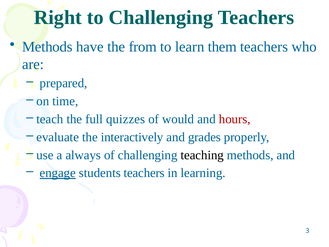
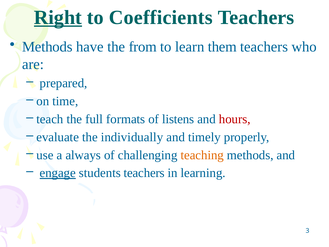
Right underline: none -> present (58, 17)
to Challenging: Challenging -> Coefficients (161, 17)
quizzes: quizzes -> formats (126, 119)
would: would -> listens (178, 119)
interactively: interactively -> individually (132, 137)
grades: grades -> timely (204, 137)
teaching colour: black -> orange (202, 155)
